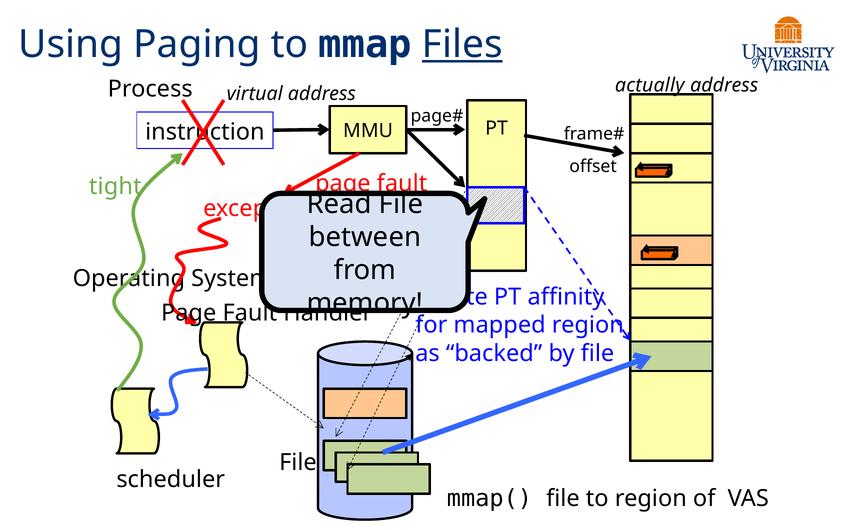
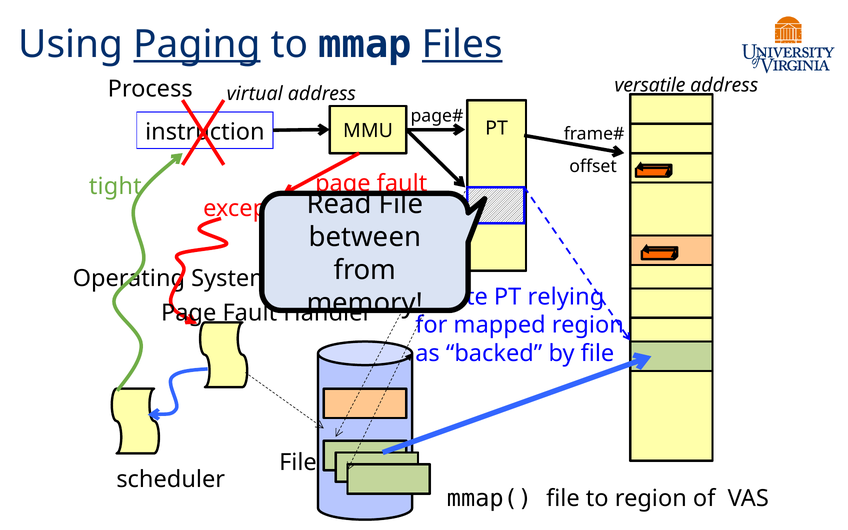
Paging underline: none -> present (197, 45)
actually: actually -> versatile (650, 85)
affinity: affinity -> relying (566, 297)
